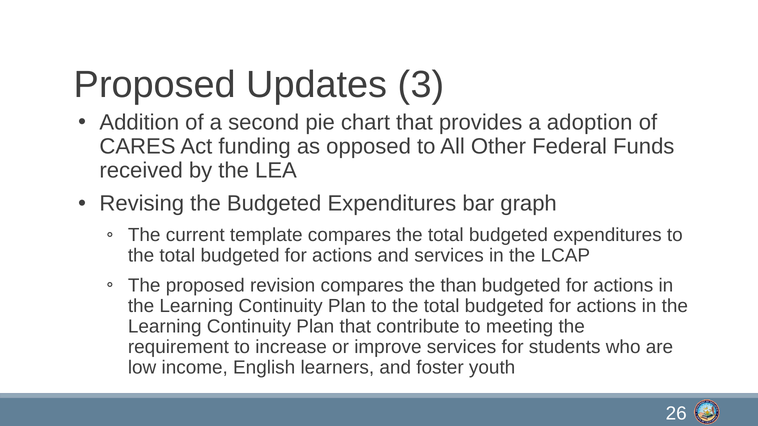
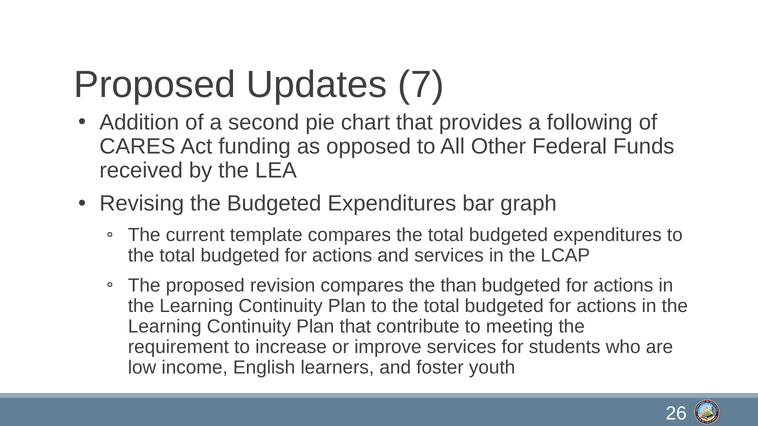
3: 3 -> 7 (421, 85)
adoption: adoption -> following (590, 123)
